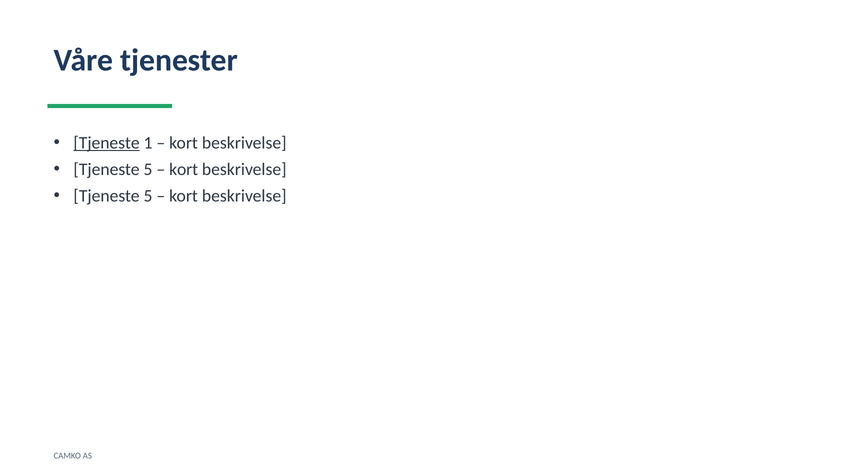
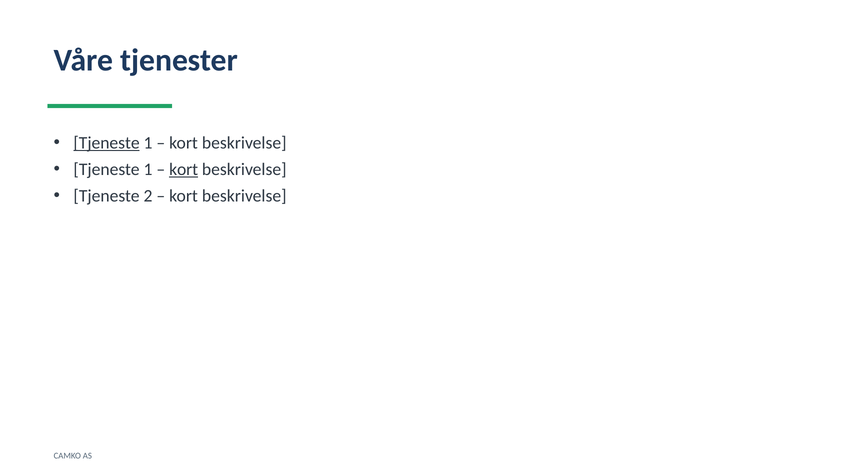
5: 5 -> 1 (148, 169)
kort underline: none -> present (184, 169)
5: 5 -> 2 (148, 196)
